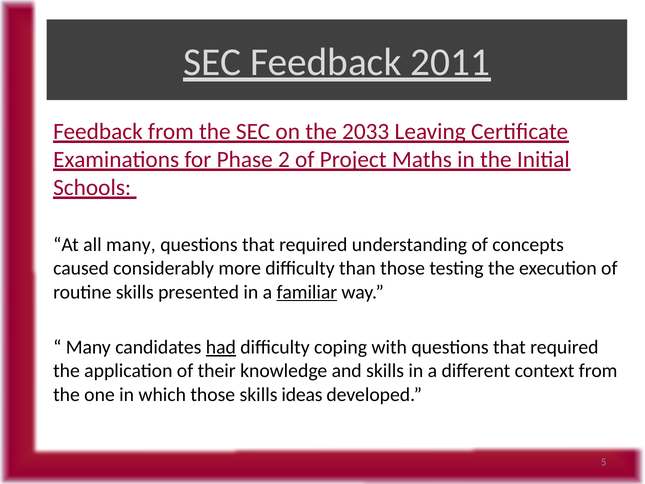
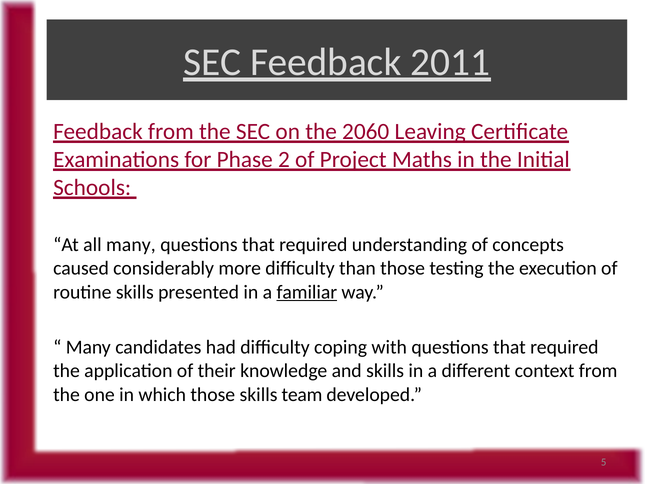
2033: 2033 -> 2060 (366, 132)
had underline: present -> none (221, 347)
ideas: ideas -> team (302, 394)
